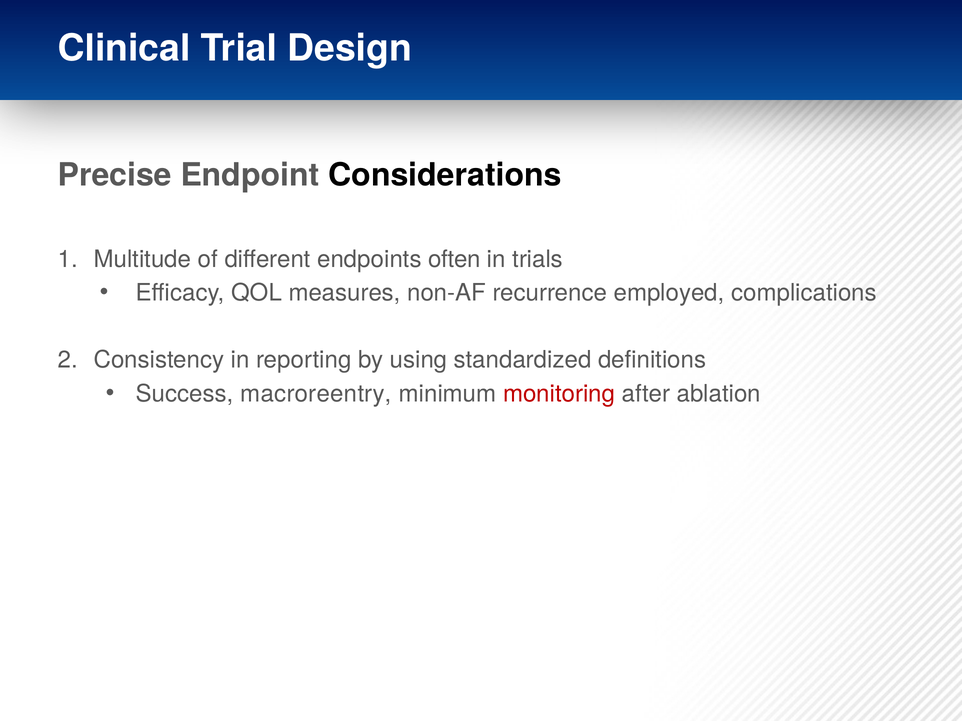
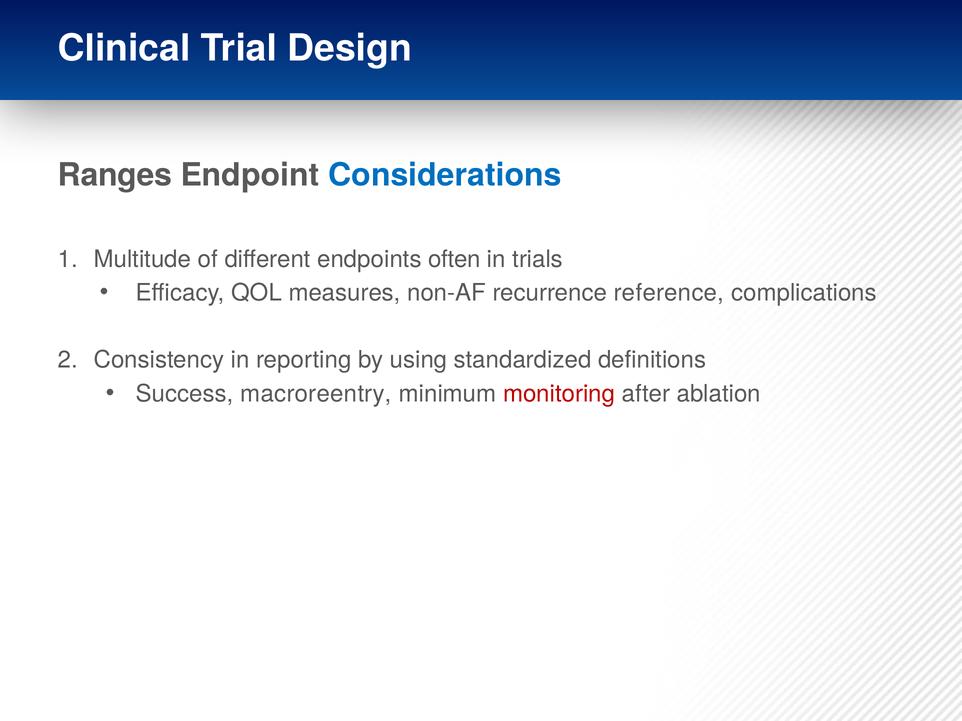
Precise: Precise -> Ranges (115, 175)
Considerations colour: black -> blue (445, 175)
employed: employed -> reference (669, 293)
